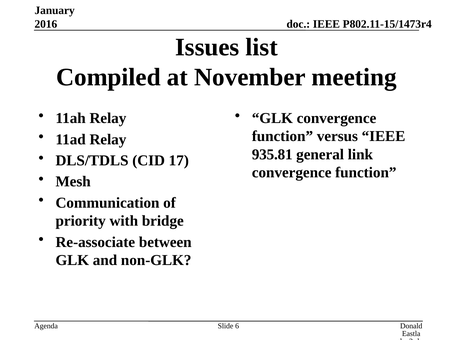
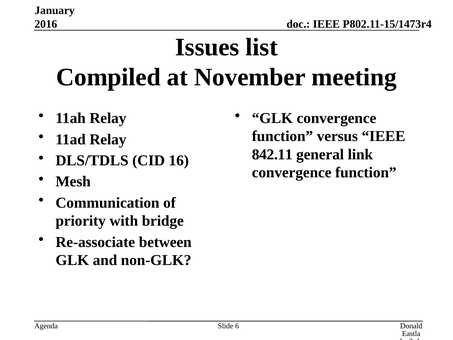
935.81: 935.81 -> 842.11 (272, 154)
17: 17 -> 16 (179, 160)
